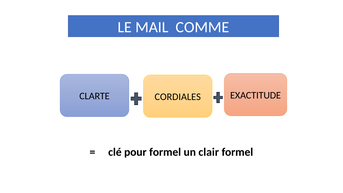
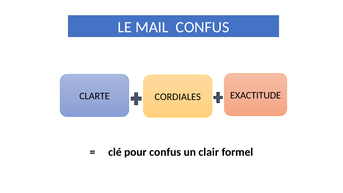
MAIL COMME: COMME -> CONFUS (202, 27)
pour formel: formel -> confus (165, 152)
